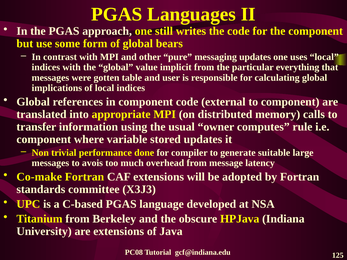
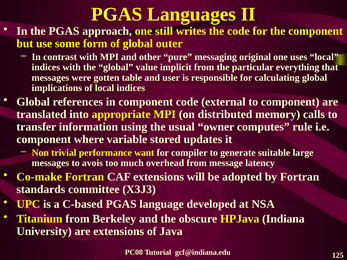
bears: bears -> outer (169, 44)
messaging updates: updates -> original (255, 57)
done: done -> want (144, 153)
